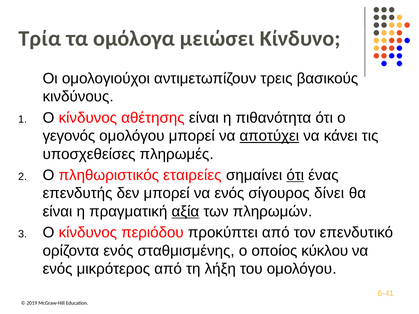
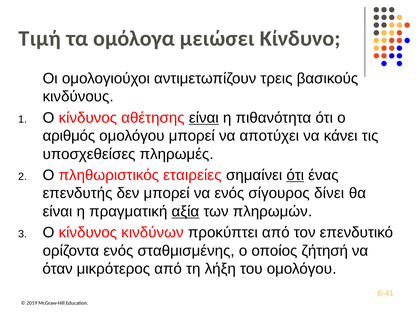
Τρία: Τρία -> Τιμή (40, 39)
είναι underline: none -> present (204, 118)
γεγονός: γεγονός -> αριθμός (69, 136)
αποτύχει underline: present -> none (269, 136)
περιόδου: περιόδου -> κινδύνων (152, 233)
κύκλου: κύκλου -> ζήτησή (325, 251)
ενός: ενός -> όταν (58, 269)
